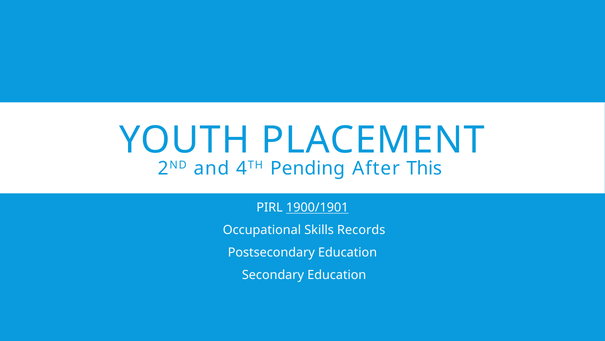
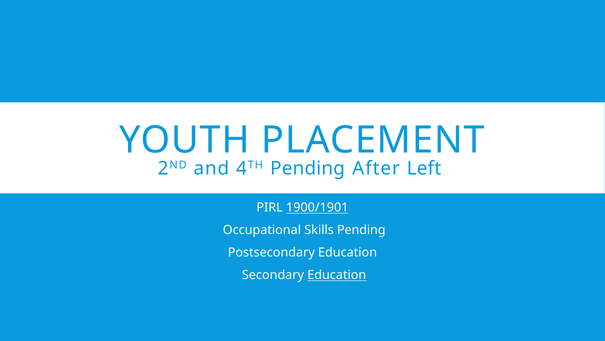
This: This -> Left (424, 168)
Skills Records: Records -> Pending (361, 230)
Education underline: none -> present (337, 275)
